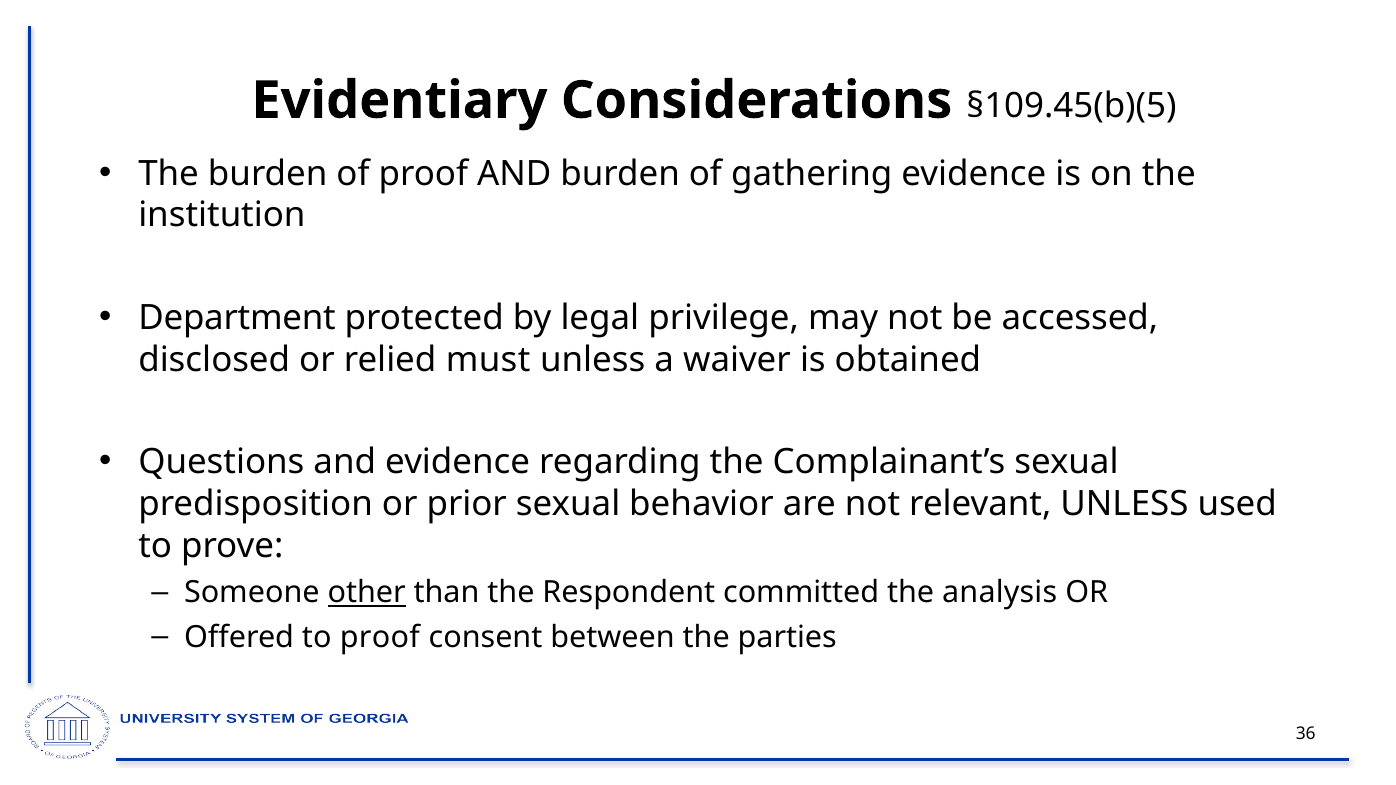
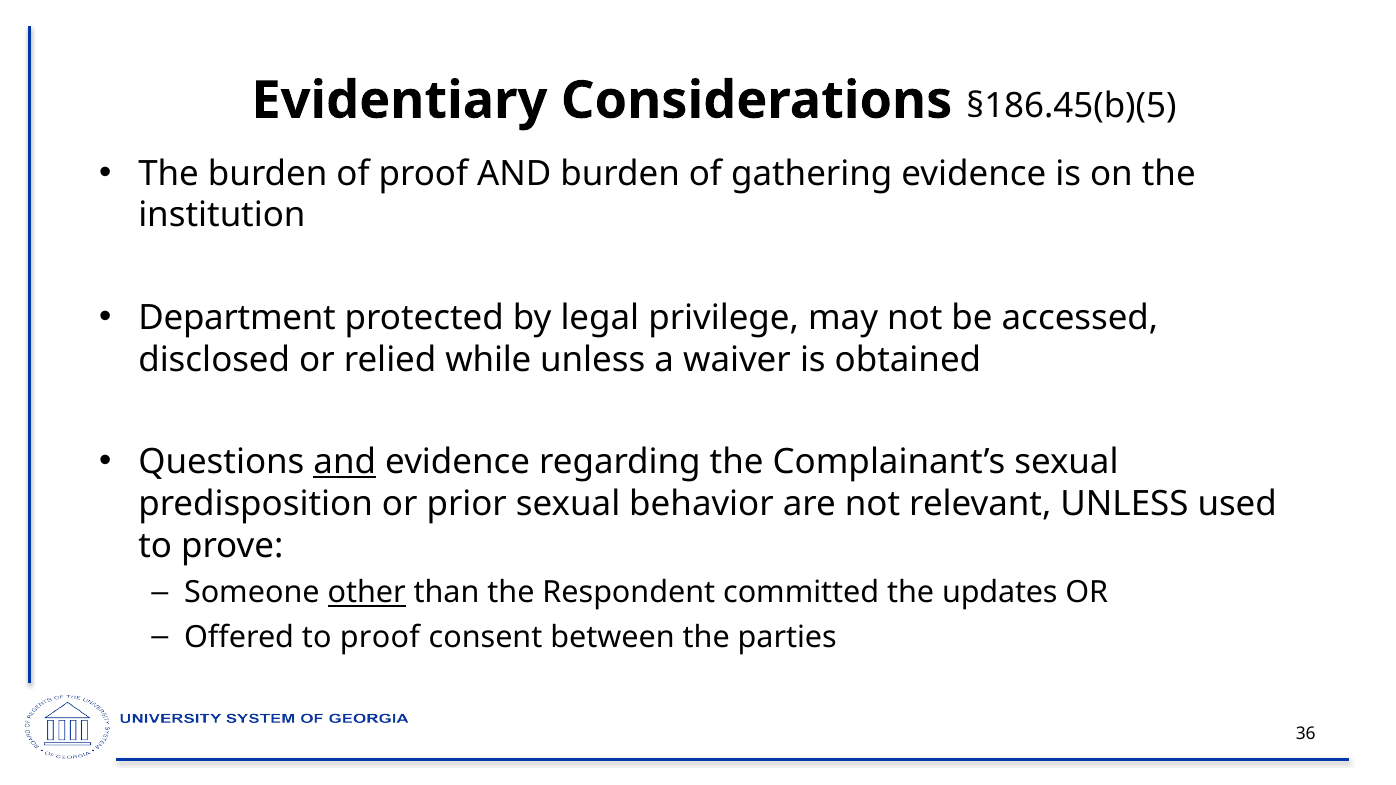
§109.45(b)(5: §109.45(b)(5 -> §186.45(b)(5 (1071, 106)
must: must -> while (488, 360)
and underline: none -> present (345, 462)
analysis: analysis -> updates (1000, 593)
